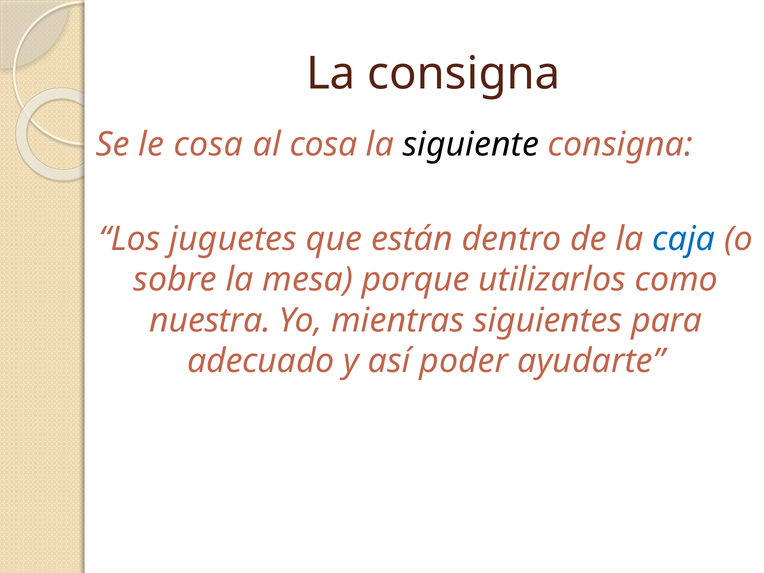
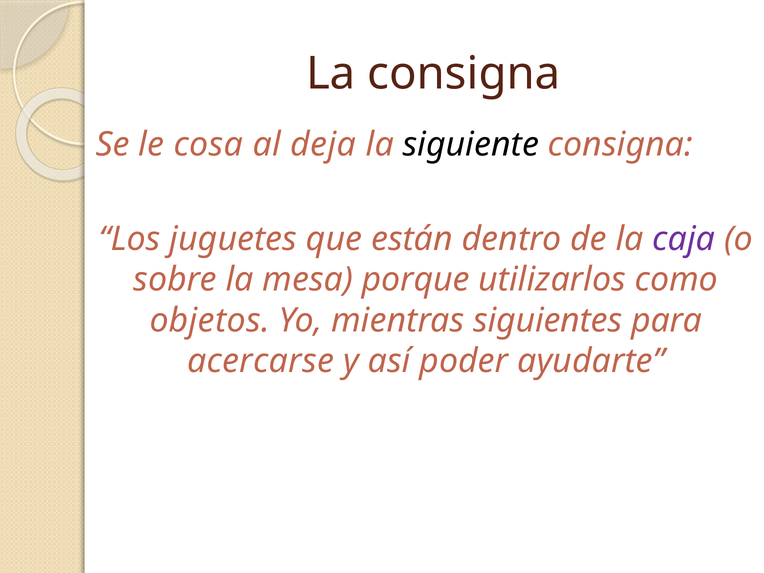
al cosa: cosa -> deja (323, 145)
caja colour: blue -> purple (684, 239)
nuestra: nuestra -> objetos (210, 320)
adecuado: adecuado -> acercarse (261, 361)
